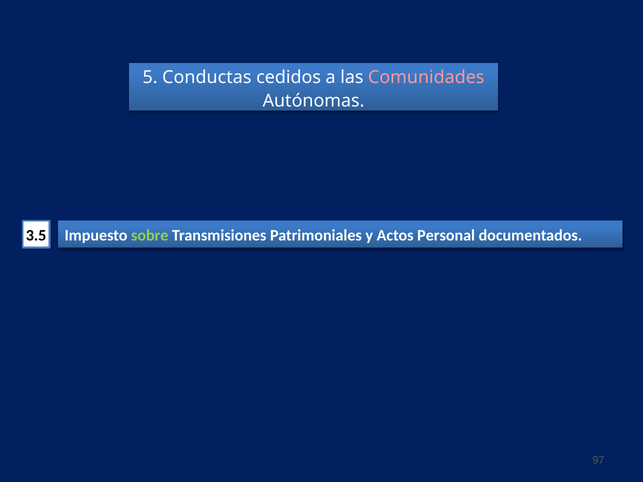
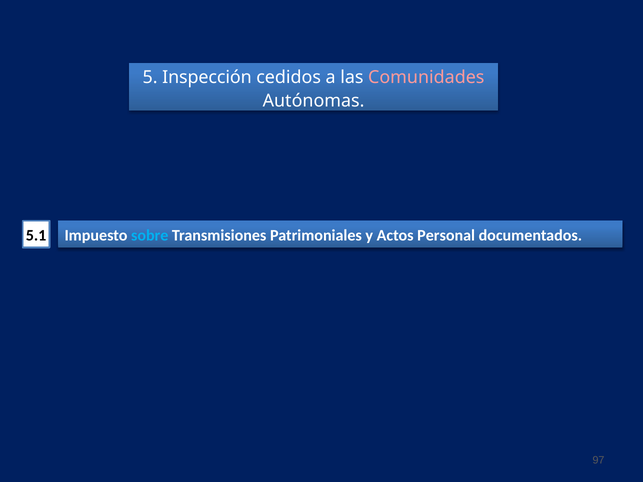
Conductas: Conductas -> Inspección (207, 77)
3.5: 3.5 -> 5.1 (36, 235)
sobre colour: light green -> light blue (150, 235)
